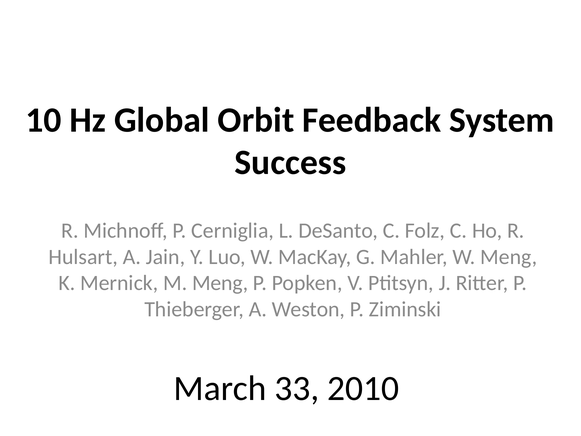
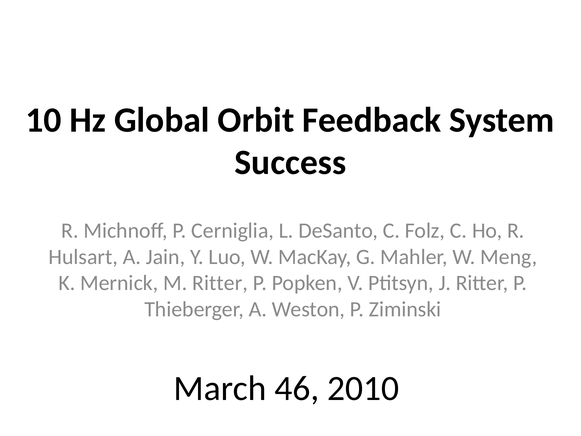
M Meng: Meng -> Ritter (220, 283)
33: 33 -> 46 (297, 388)
